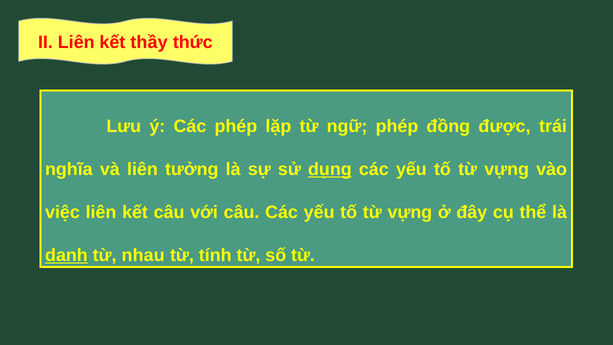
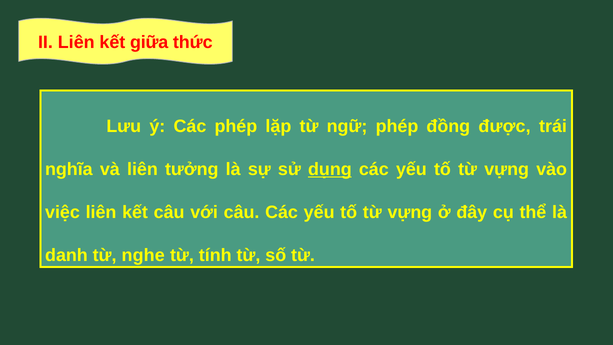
thầy: thầy -> giữa (149, 42)
danh underline: present -> none (66, 255)
nhau: nhau -> nghe (143, 255)
